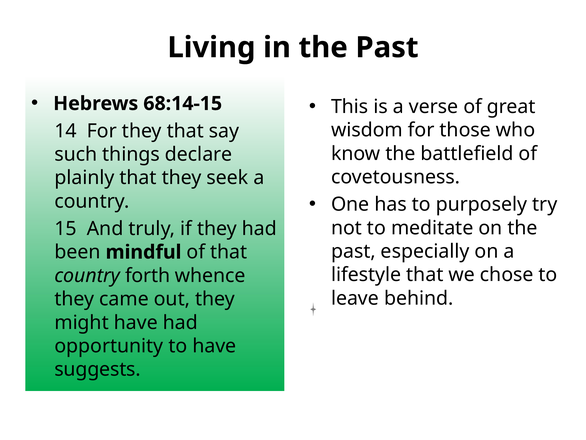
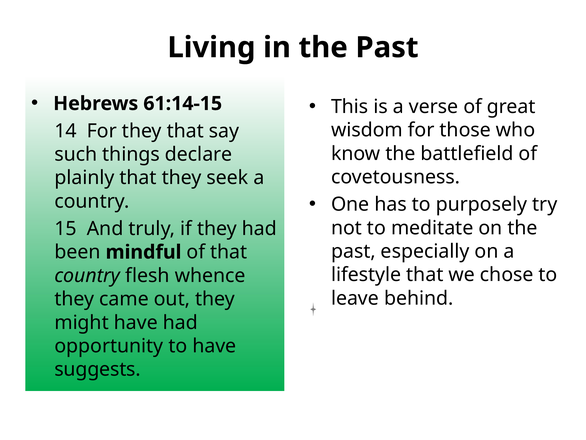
68:14-15: 68:14-15 -> 61:14-15 (183, 103)
forth: forth -> flesh (147, 275)
